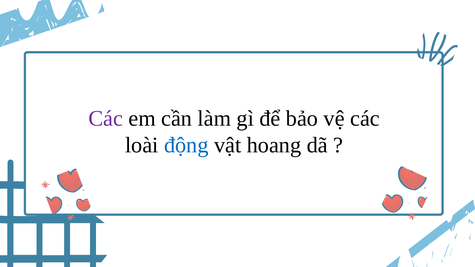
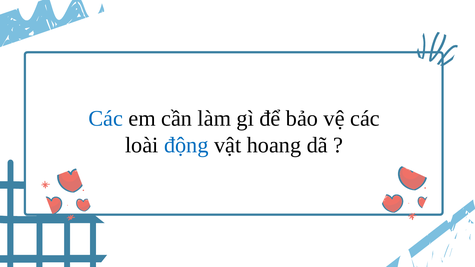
Các colour: purple -> blue (106, 119)
